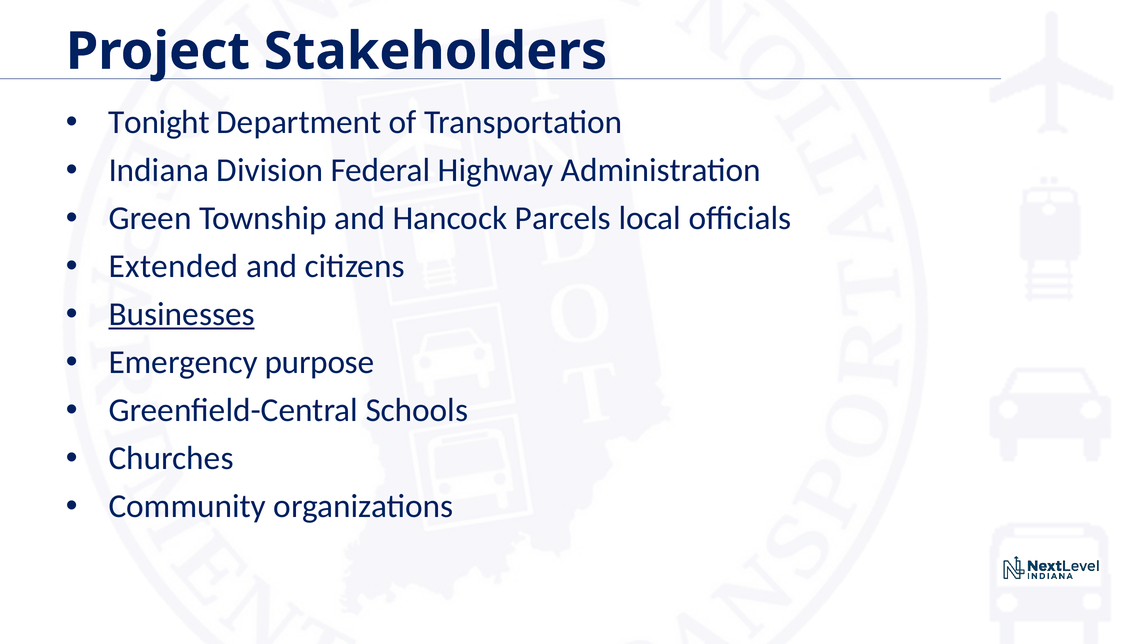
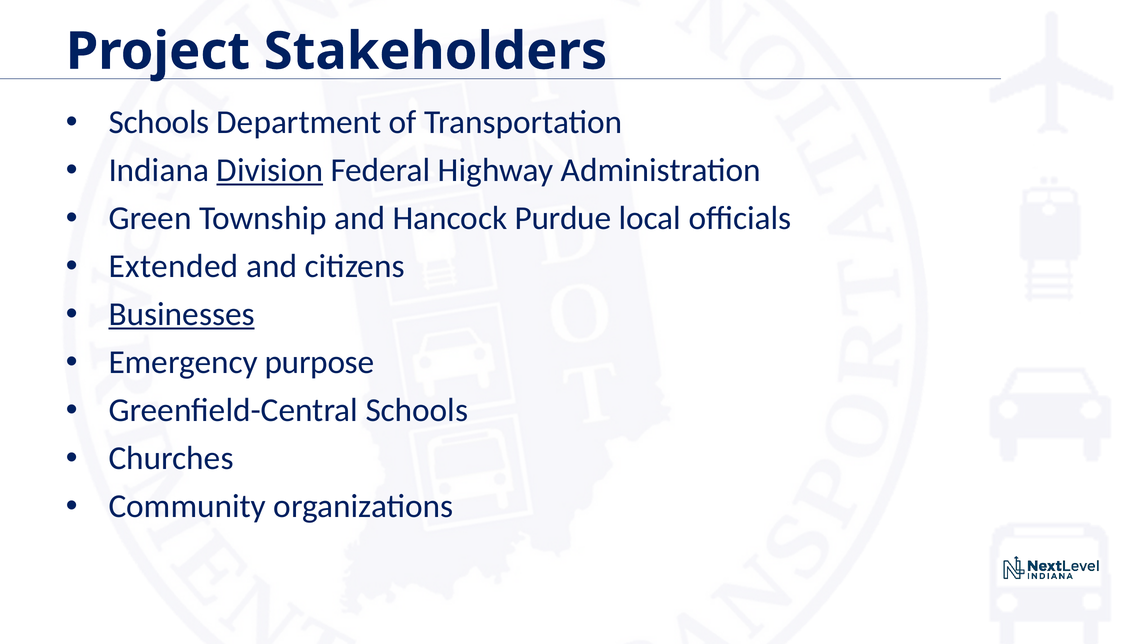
Tonight: Tonight -> Schools (159, 122)
Division underline: none -> present (270, 170)
Parcels: Parcels -> Purdue (563, 218)
